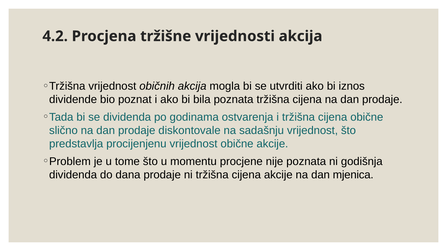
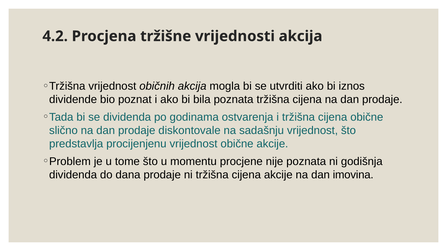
mjenica: mjenica -> imovina (353, 175)
